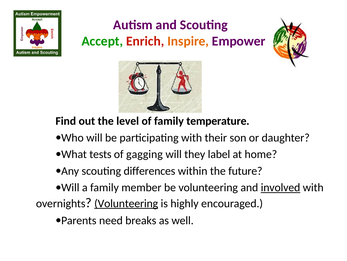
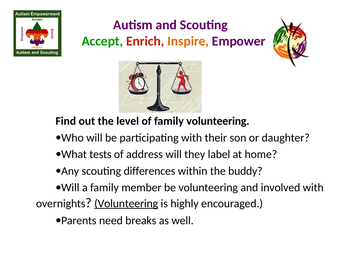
family temperature: temperature -> volunteering (218, 121)
gagging: gagging -> address (145, 154)
future: future -> buddy (245, 170)
involved underline: present -> none (281, 187)
